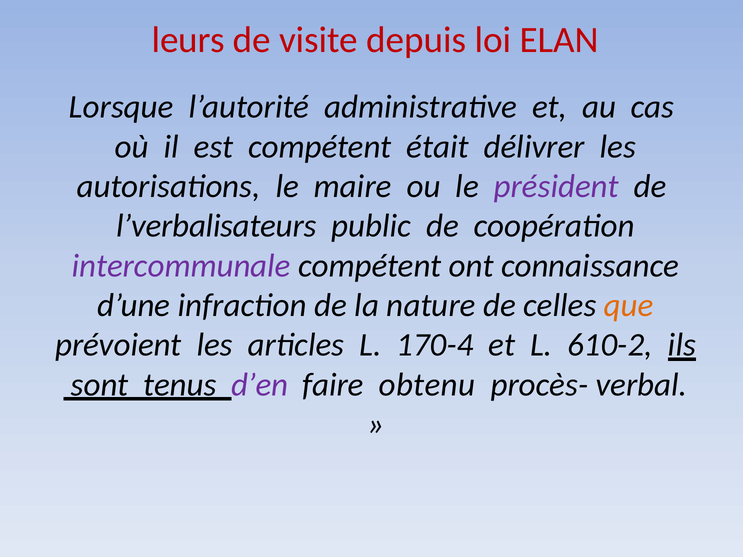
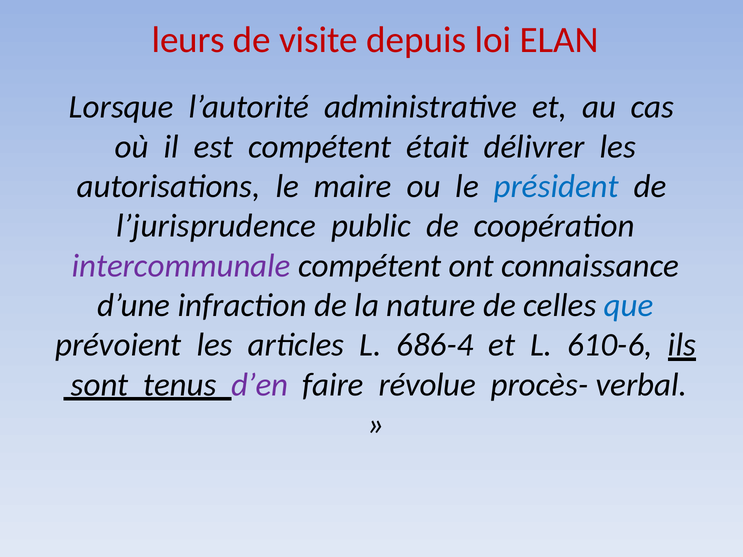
président colour: purple -> blue (556, 186)
l’verbalisateurs: l’verbalisateurs -> l’jurisprudence (216, 226)
que colour: orange -> blue (629, 305)
170-4: 170-4 -> 686-4 (435, 345)
610-2: 610-2 -> 610-6 (610, 345)
obtenu: obtenu -> révolue (427, 385)
